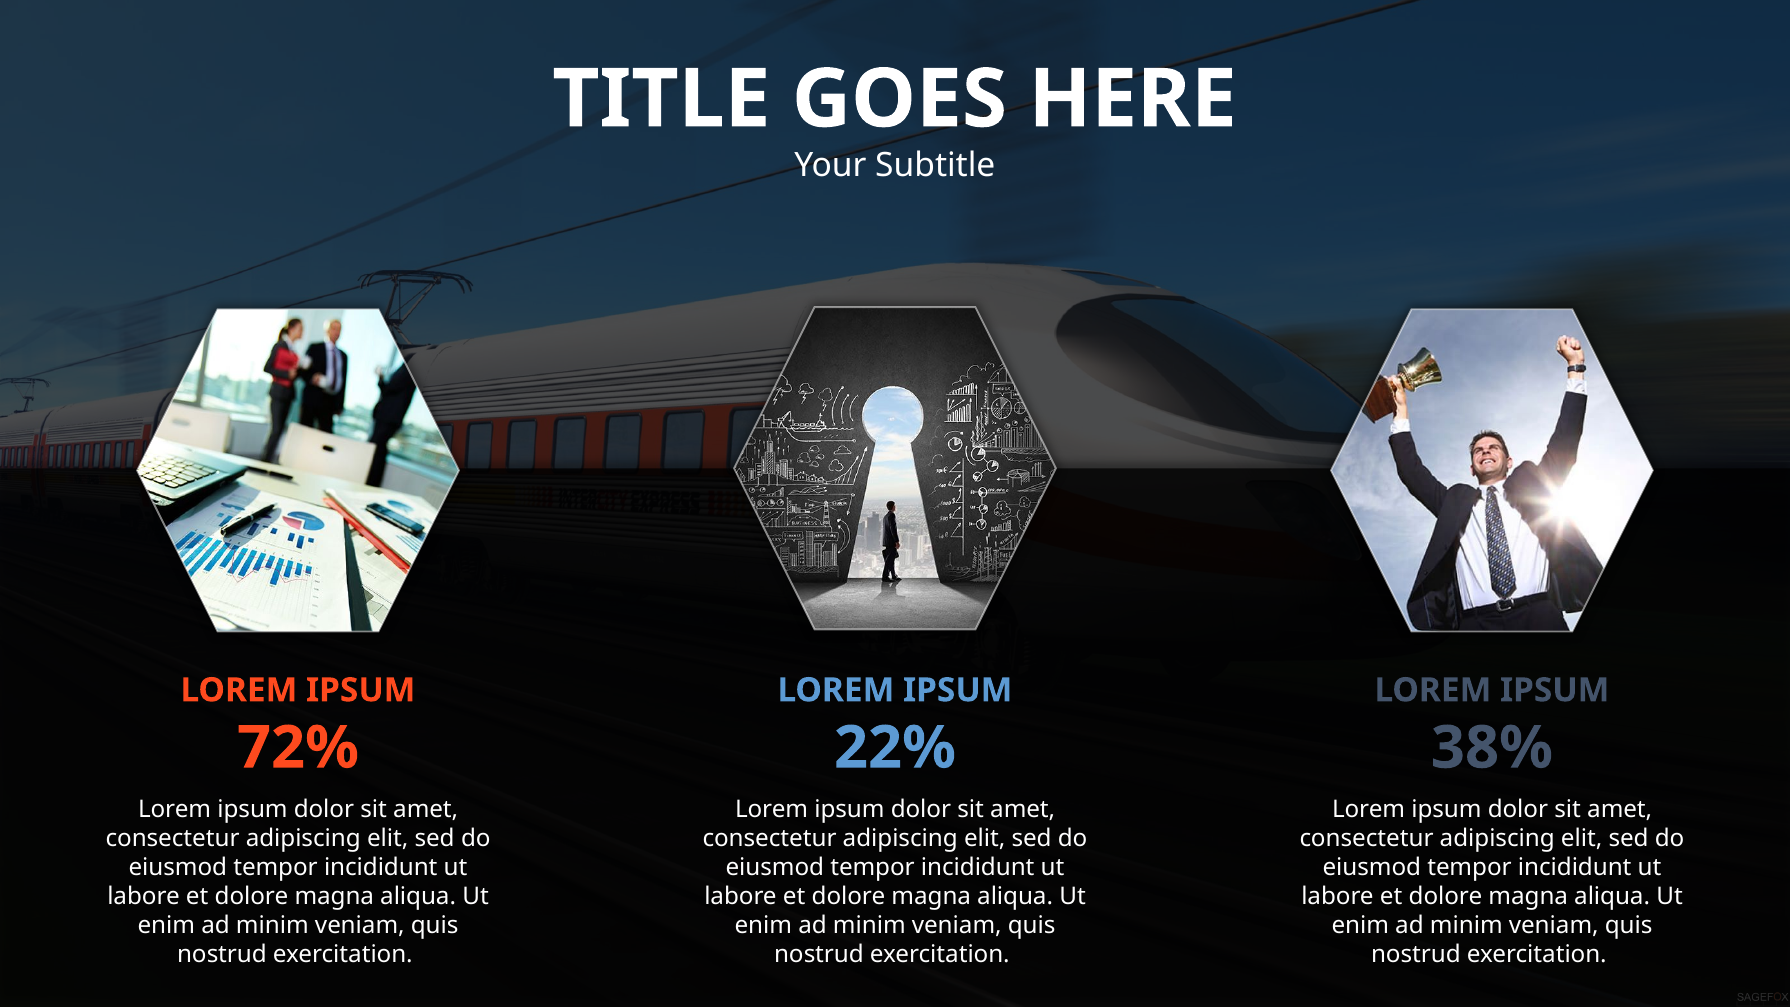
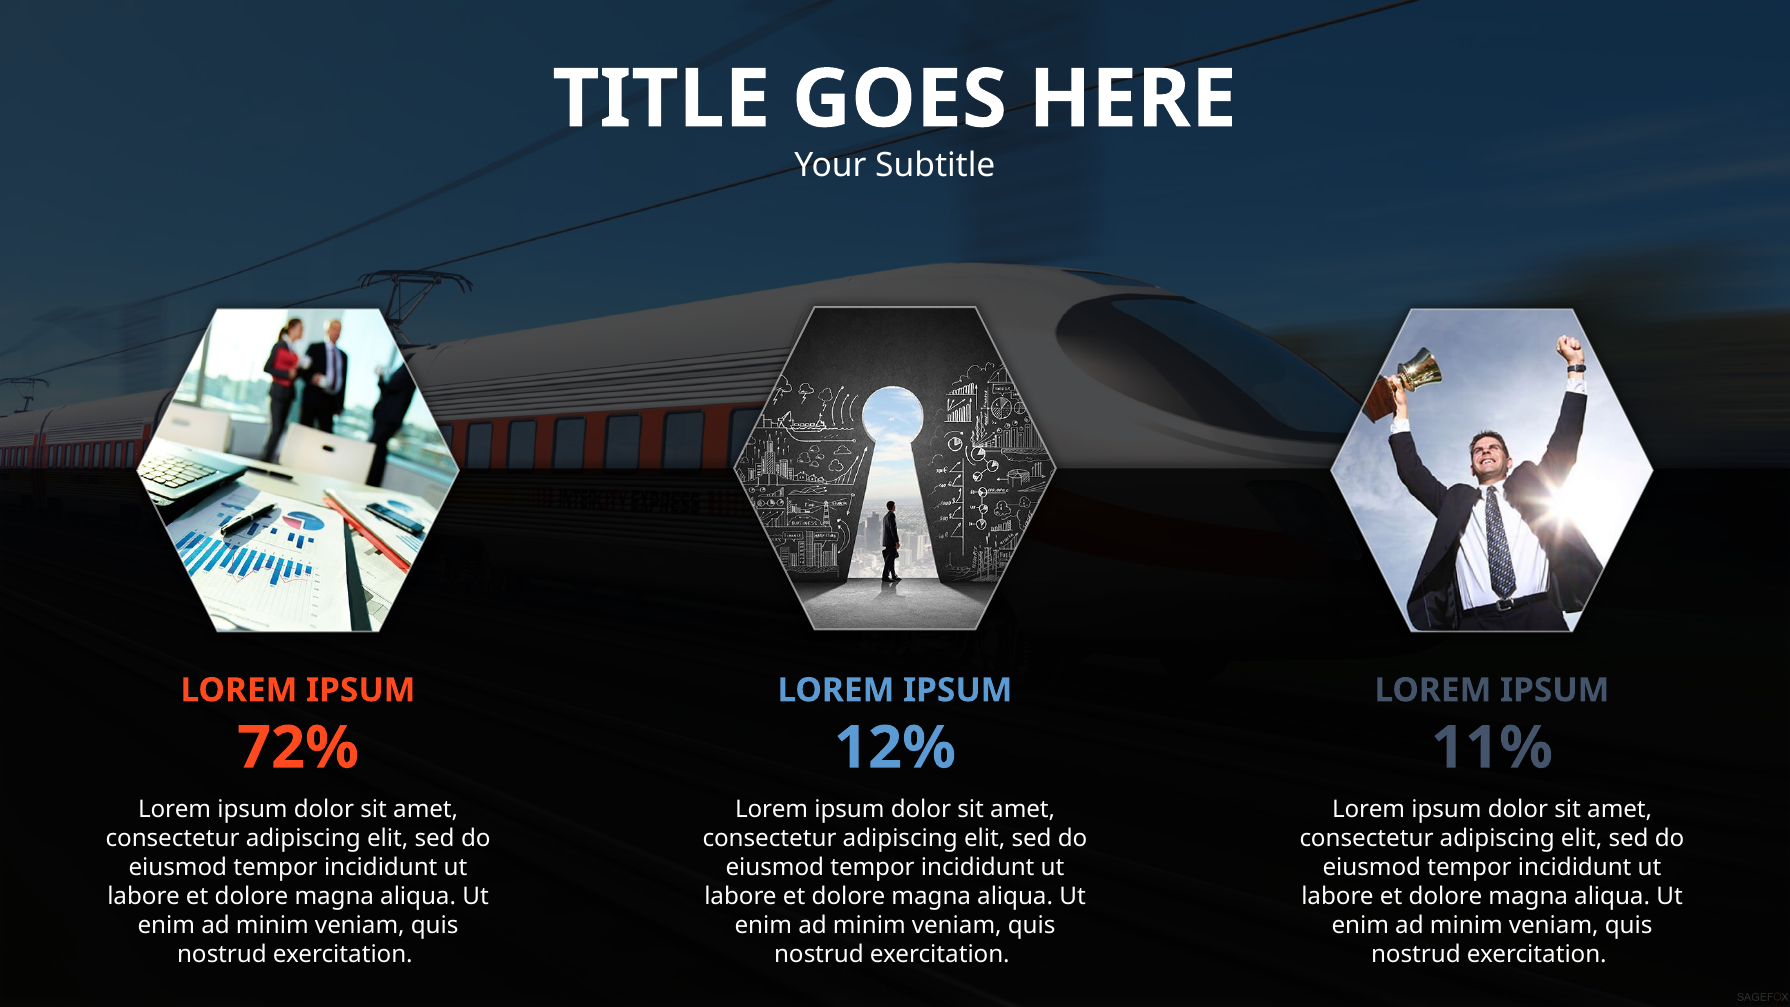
22%: 22% -> 12% (895, 748)
38%: 38% -> 11% (1492, 748)
